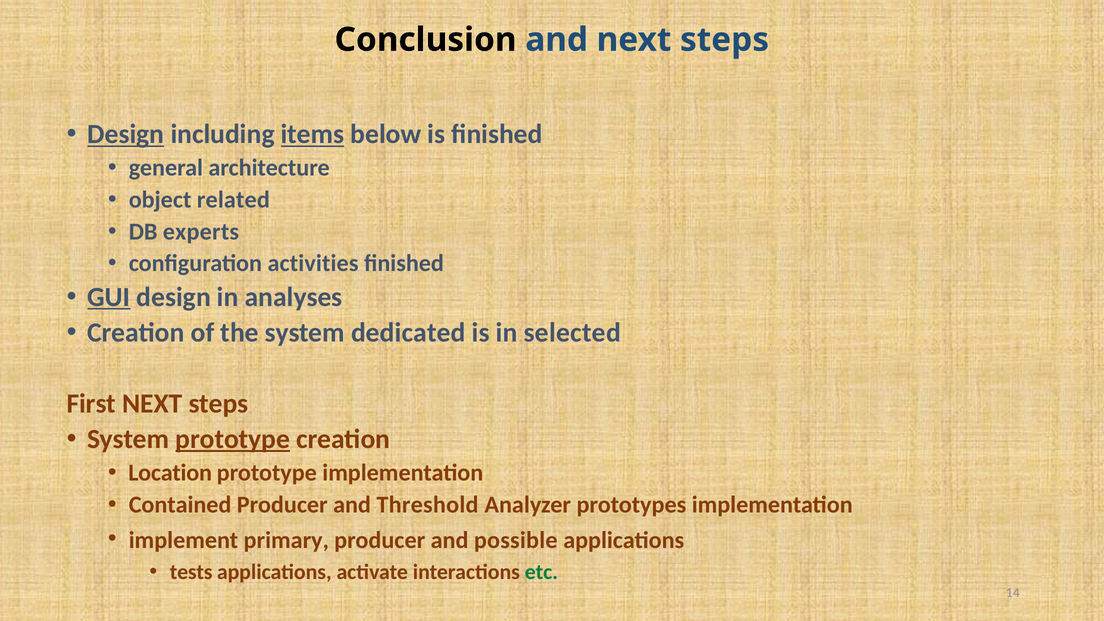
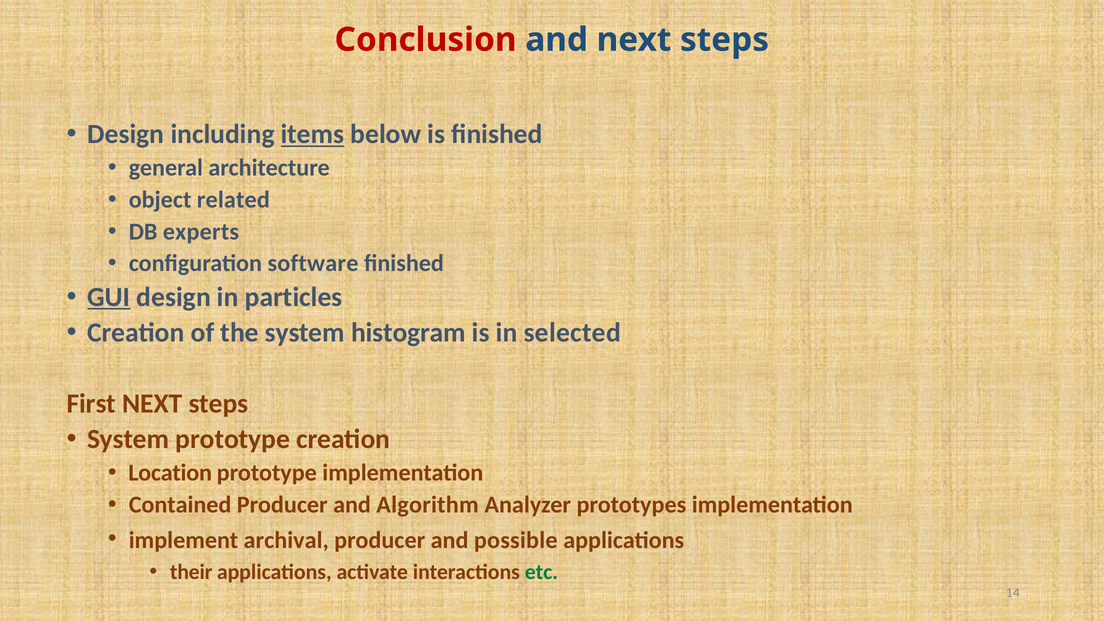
Conclusion colour: black -> red (426, 40)
Design underline: present -> none (126, 134)
activities: activities -> software (313, 263)
analyses: analyses -> particles (294, 297)
dedicated: dedicated -> histogram (408, 333)
prototype underline: present -> none (233, 439)
Threshold: Threshold -> Algorithm (428, 505)
primary: primary -> archival (286, 540)
tests: tests -> their (191, 572)
